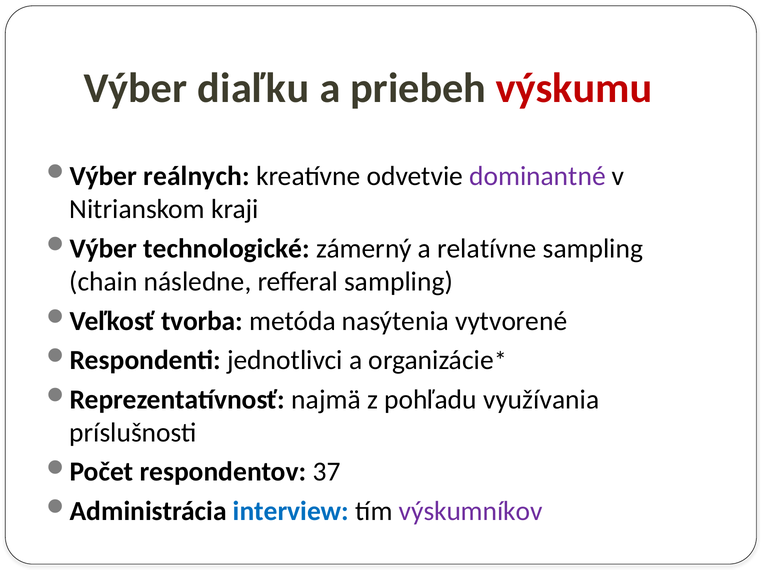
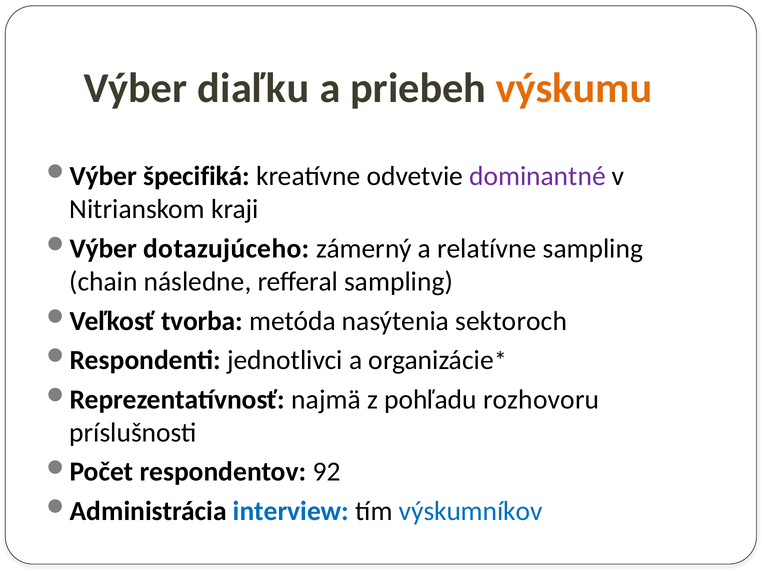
výskumu colour: red -> orange (574, 88)
reálnych: reálnych -> špecifiká (197, 176)
technologické: technologické -> dotazujúceho (226, 248)
vytvorené: vytvorené -> sektoroch (511, 321)
využívania: využívania -> rozhovoru (541, 399)
37: 37 -> 92 (327, 471)
výskumníkov colour: purple -> blue (471, 511)
